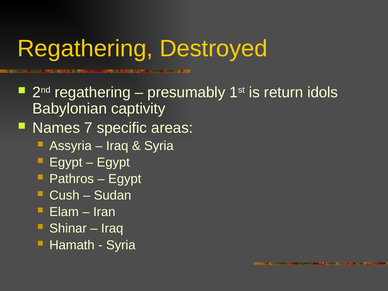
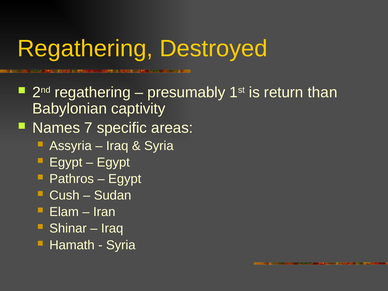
idols: idols -> than (323, 92)
